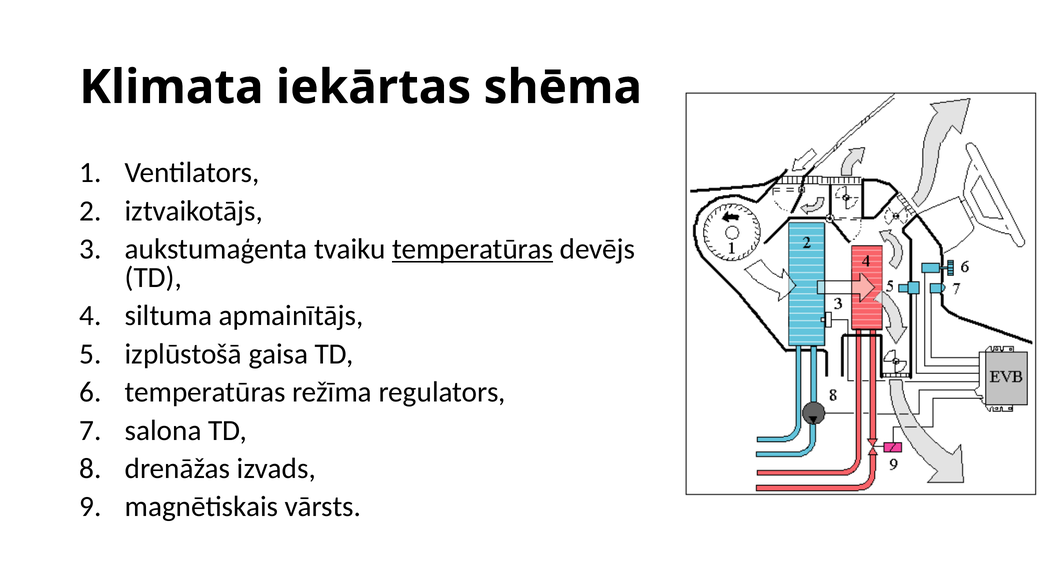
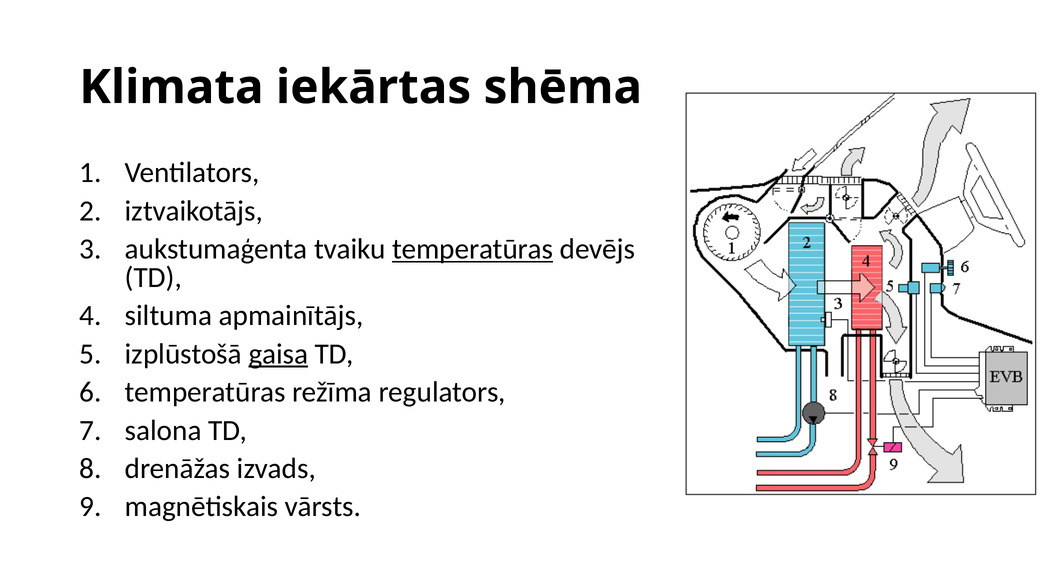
gaisa underline: none -> present (278, 354)
